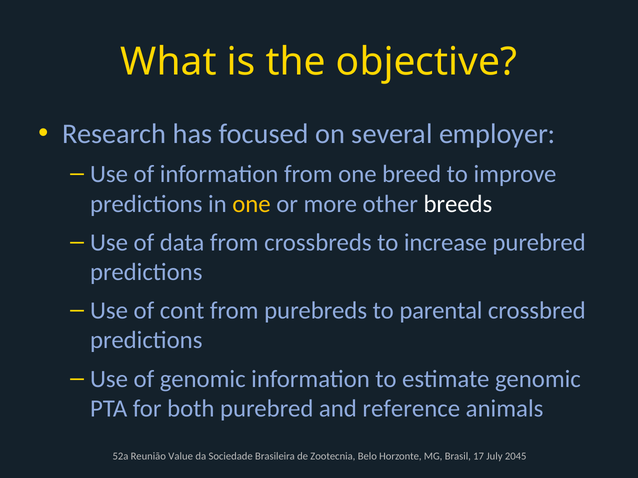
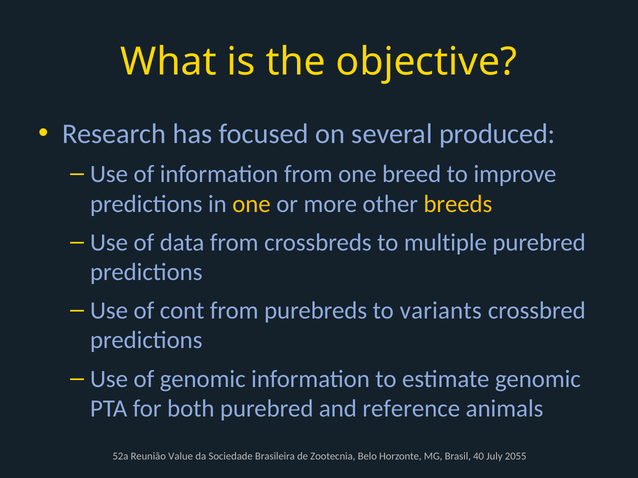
employer: employer -> produced (497, 134)
breeds colour: white -> yellow (458, 204)
increase: increase -> multiple (445, 243)
parental: parental -> variants (441, 311)
17: 17 -> 40 (479, 457)
2045: 2045 -> 2055 (516, 457)
